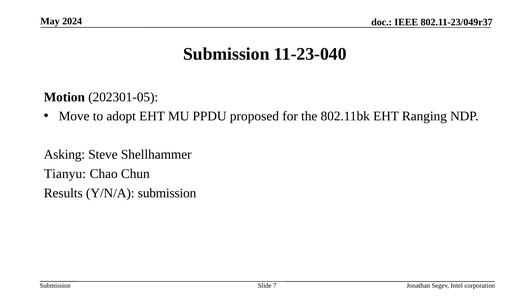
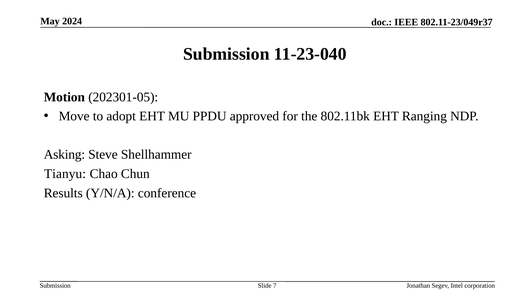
proposed: proposed -> approved (254, 116)
Y/N/A submission: submission -> conference (167, 193)
